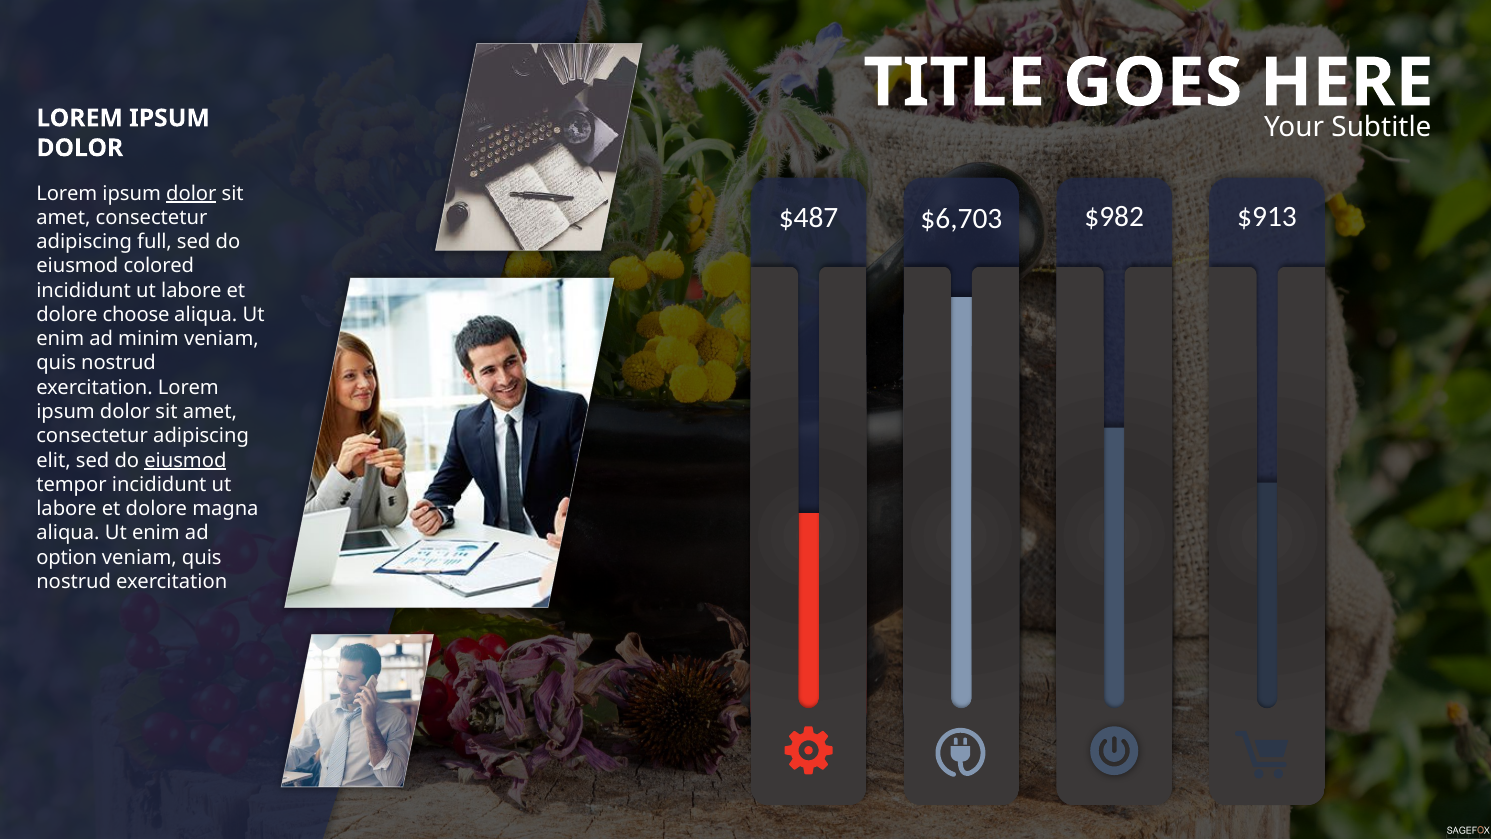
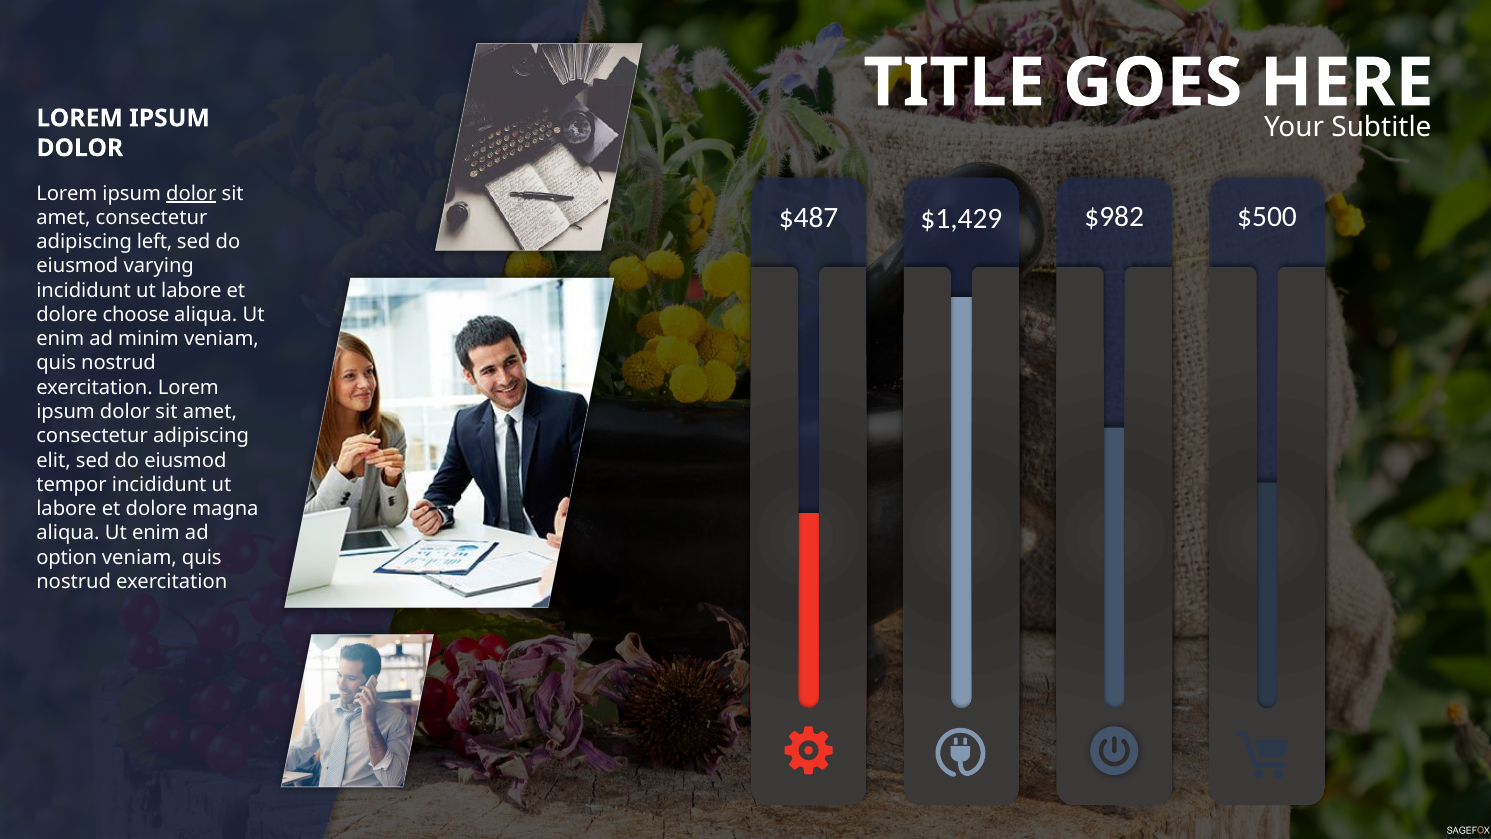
$6,703: $6,703 -> $1,429 (961, 219)
$913: $913 -> $500 (1267, 217)
full: full -> left (155, 242)
colored: colored -> varying (159, 266)
eiusmod underline: present -> none (185, 460)
